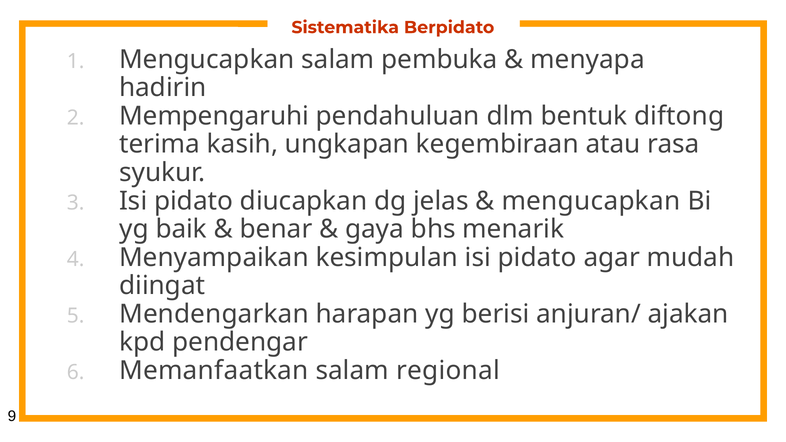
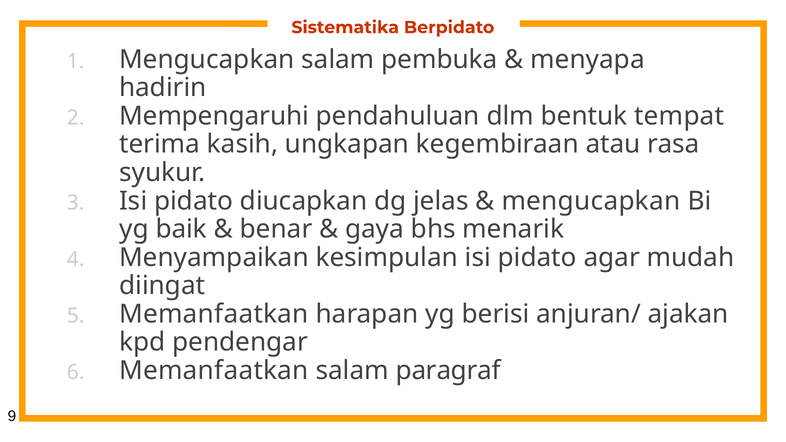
diftong: diftong -> tempat (679, 116)
Mendengarkan: Mendengarkan -> Memanfaatkan (214, 314)
regional: regional -> paragraf (448, 371)
